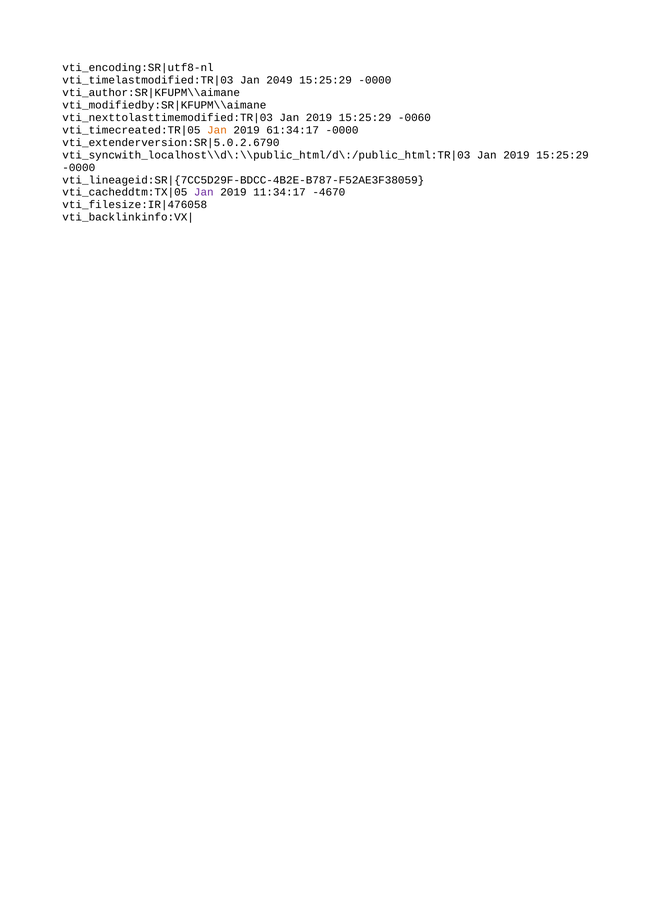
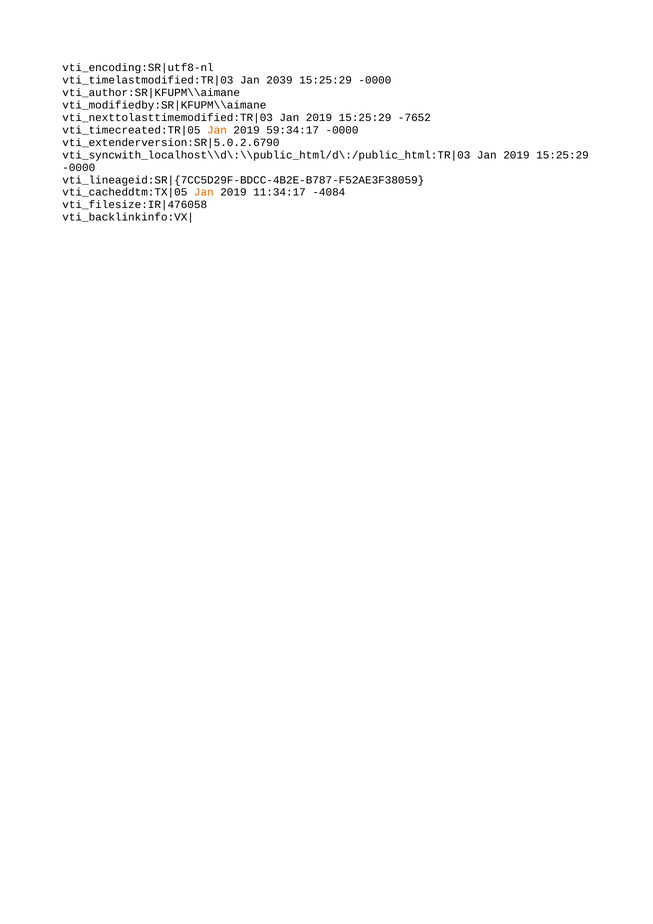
2049: 2049 -> 2039 (279, 80)
-0060: -0060 -> -7652 (414, 118)
61:34:17: 61:34:17 -> 59:34:17 (293, 130)
Jan colour: purple -> orange (204, 192)
-4670: -4670 -> -4084 (329, 192)
